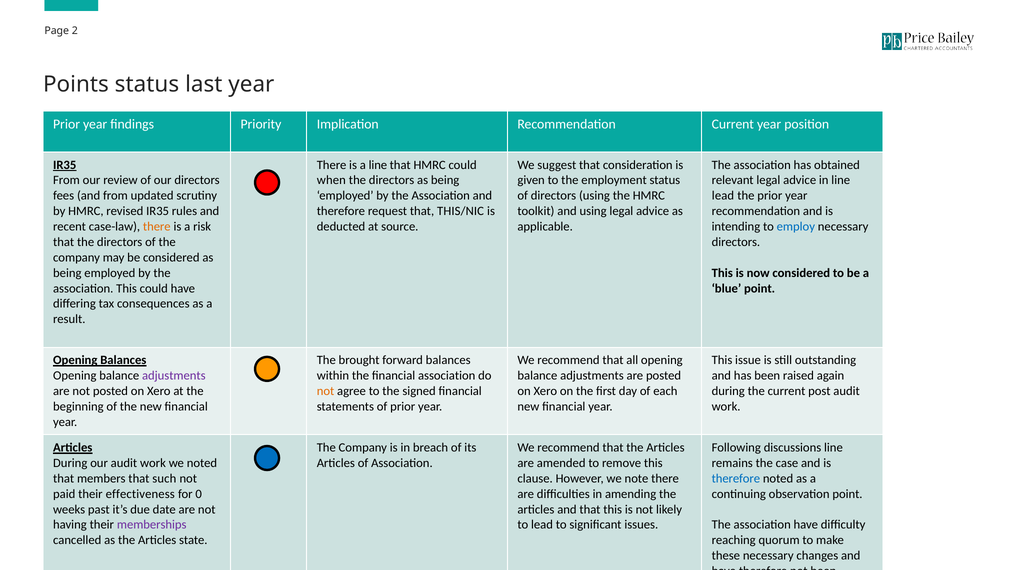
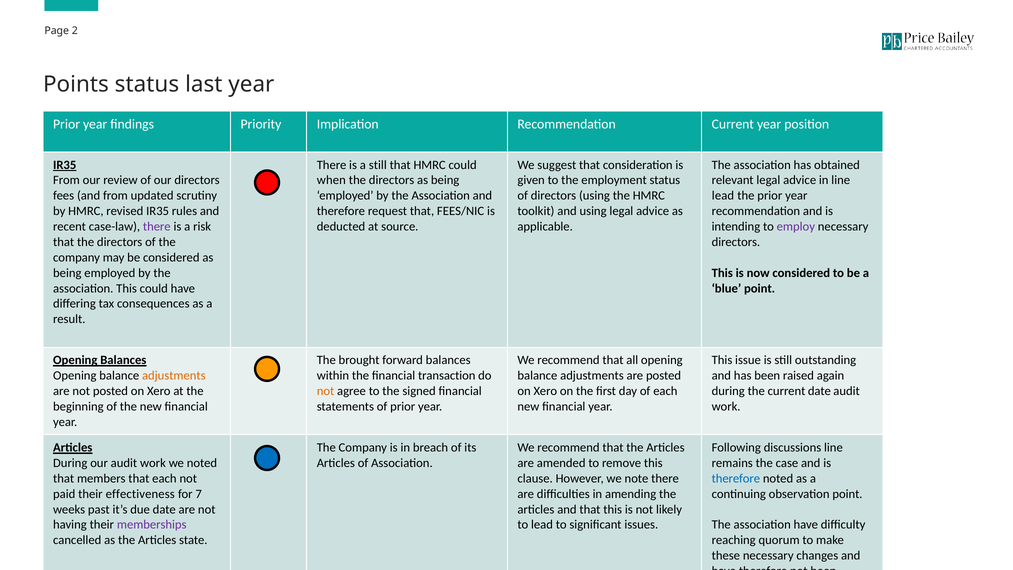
a line: line -> still (378, 165)
THIS/NIC: THIS/NIC -> FEES/NIC (461, 211)
there colour: orange -> purple (157, 227)
employ colour: blue -> purple (796, 227)
adjustments colour: purple -> orange (174, 376)
financial association: association -> transaction (447, 376)
current post: post -> date (819, 391)
that such: such -> each (164, 478)
0: 0 -> 7 (199, 494)
